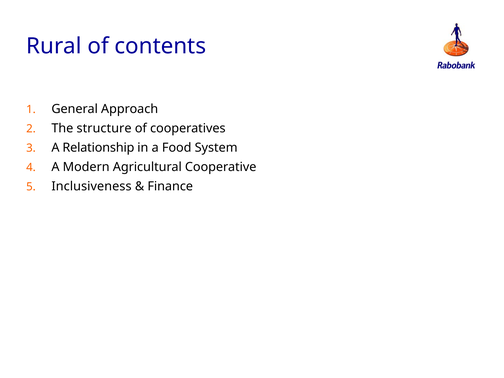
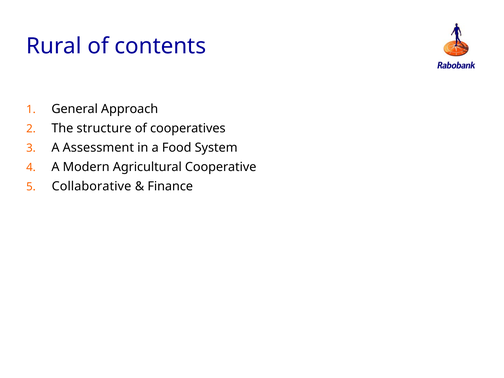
Relationship: Relationship -> Assessment (98, 148)
Inclusiveness: Inclusiveness -> Collaborative (91, 186)
